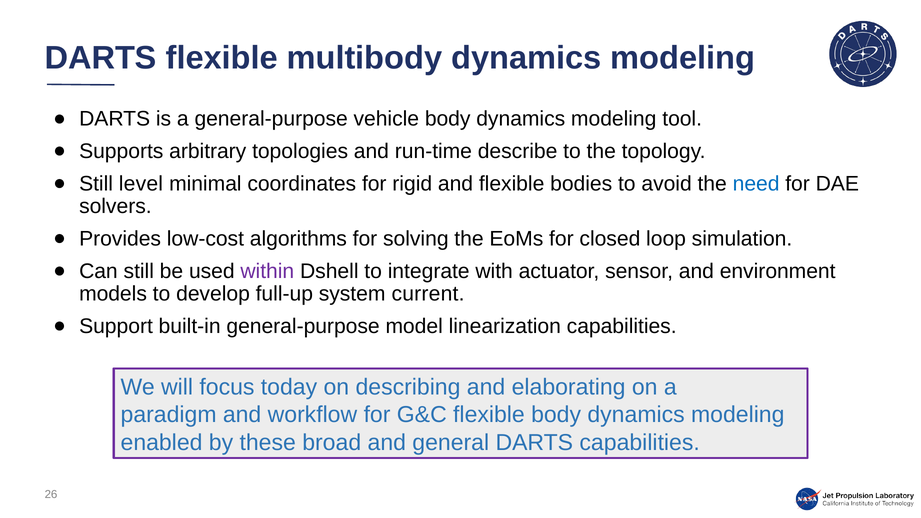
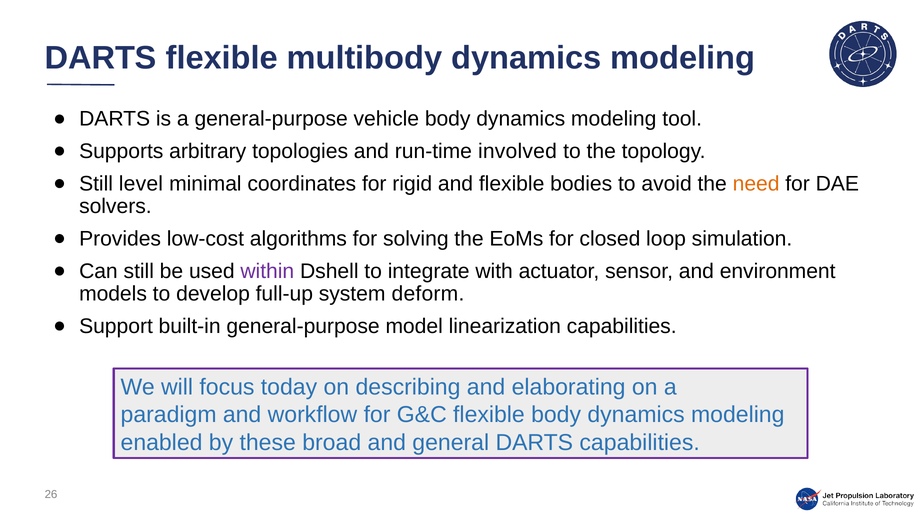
describe: describe -> involved (517, 151)
need colour: blue -> orange (756, 184)
current: current -> deform (428, 294)
